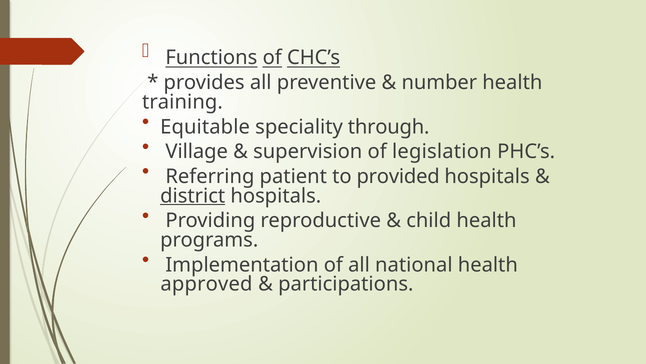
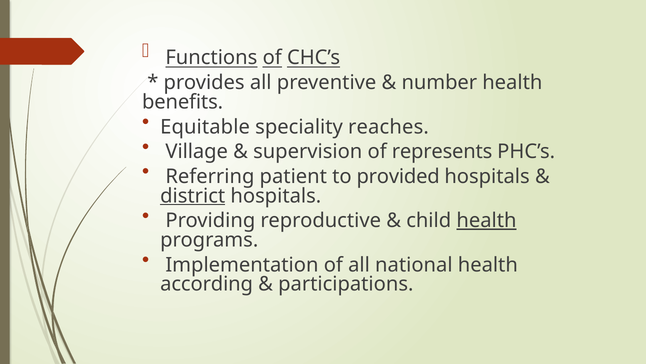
training: training -> benefits (183, 102)
through: through -> reaches (388, 127)
legislation: legislation -> represents (442, 151)
health underline: none -> present (487, 220)
approved: approved -> according (207, 284)
